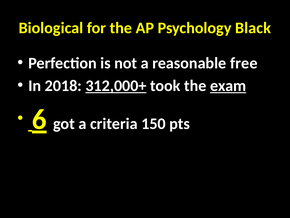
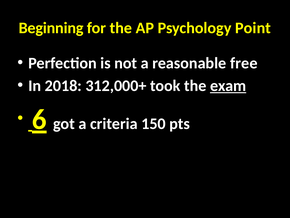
Biological: Biological -> Beginning (51, 28)
Black: Black -> Point (253, 28)
312,000+ underline: present -> none (116, 86)
